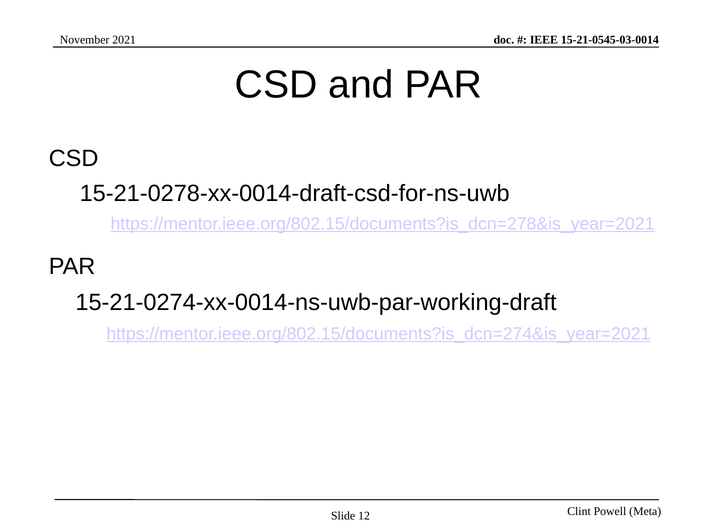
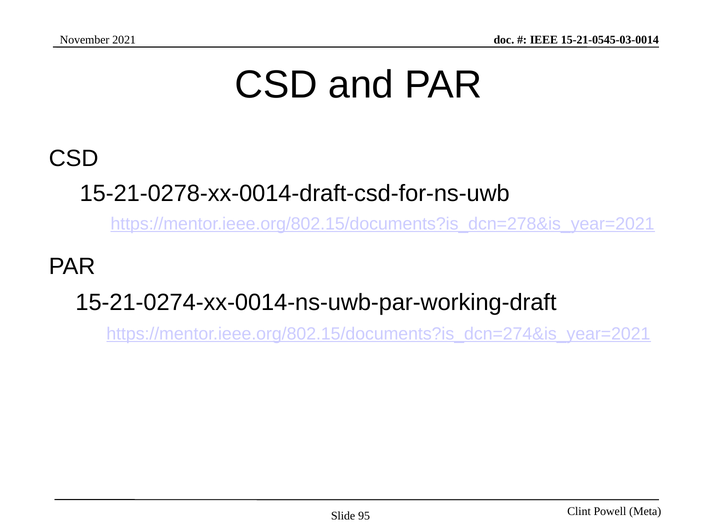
12: 12 -> 95 (364, 516)
